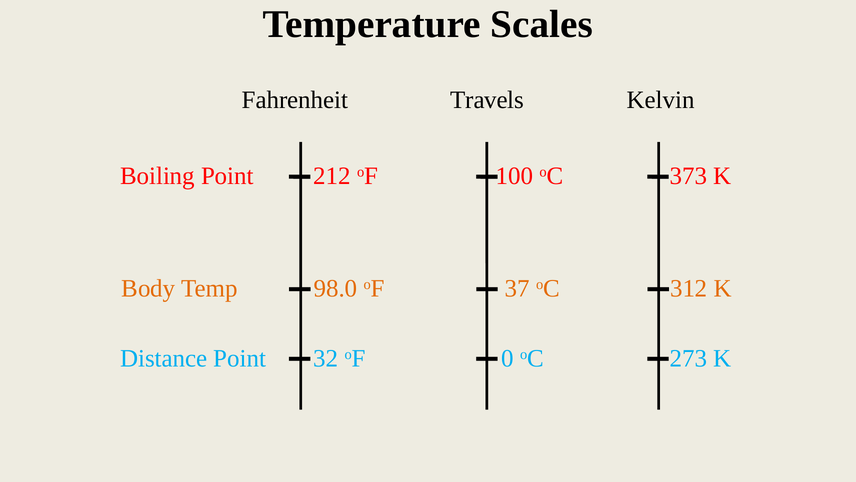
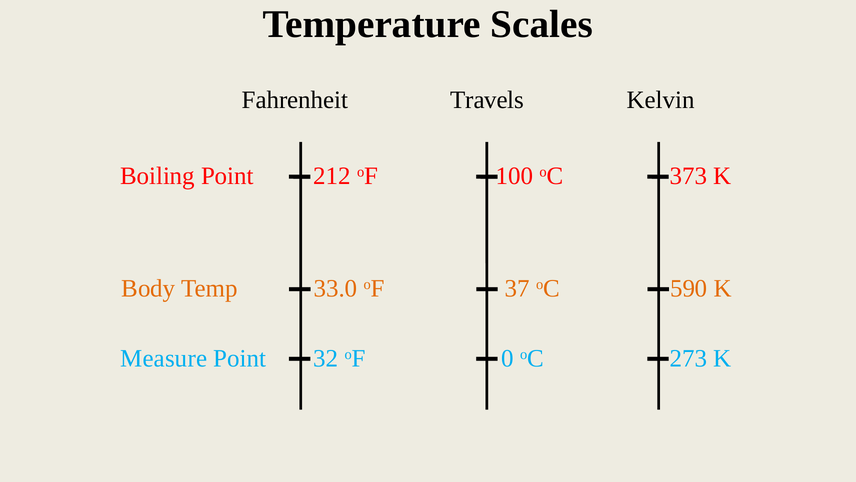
98.0: 98.0 -> 33.0 (335, 288)
312: 312 -> 590 (689, 288)
Distance: Distance -> Measure (164, 358)
